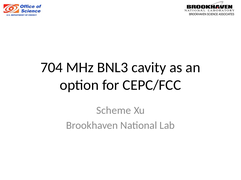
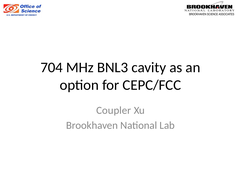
Scheme: Scheme -> Coupler (114, 111)
